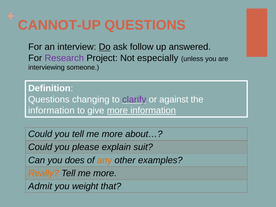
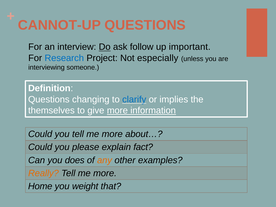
answered: answered -> important (190, 47)
Research colour: purple -> blue (64, 58)
clarify colour: purple -> blue (134, 99)
against: against -> implies (174, 99)
information: information -> themselves (51, 110)
suit: suit -> fact (143, 147)
Admit: Admit -> Home (40, 186)
